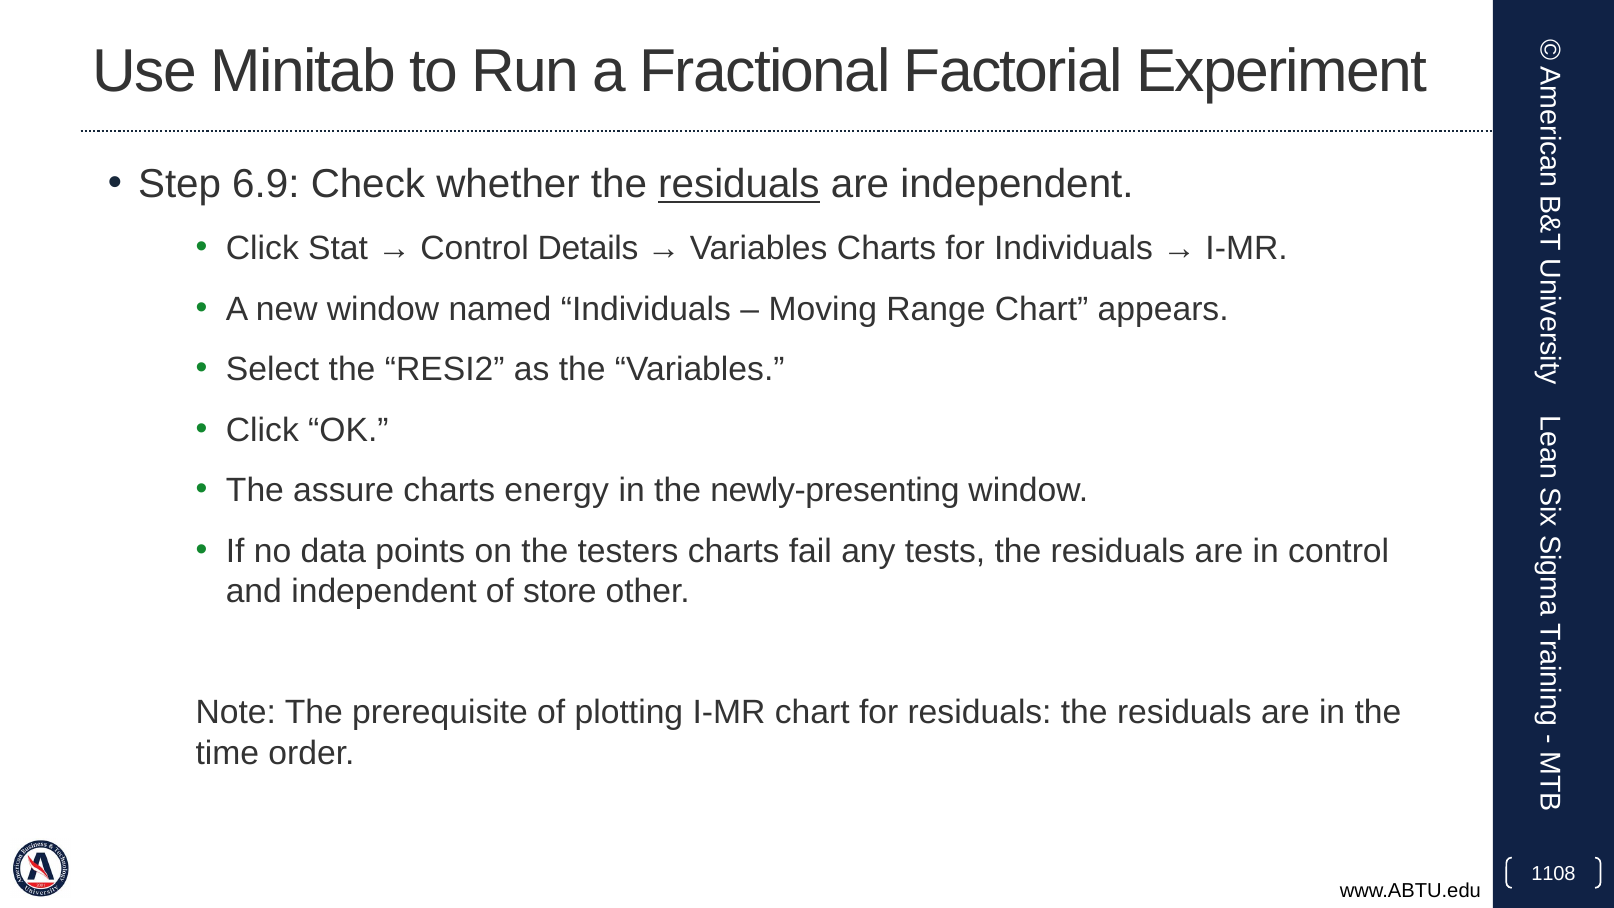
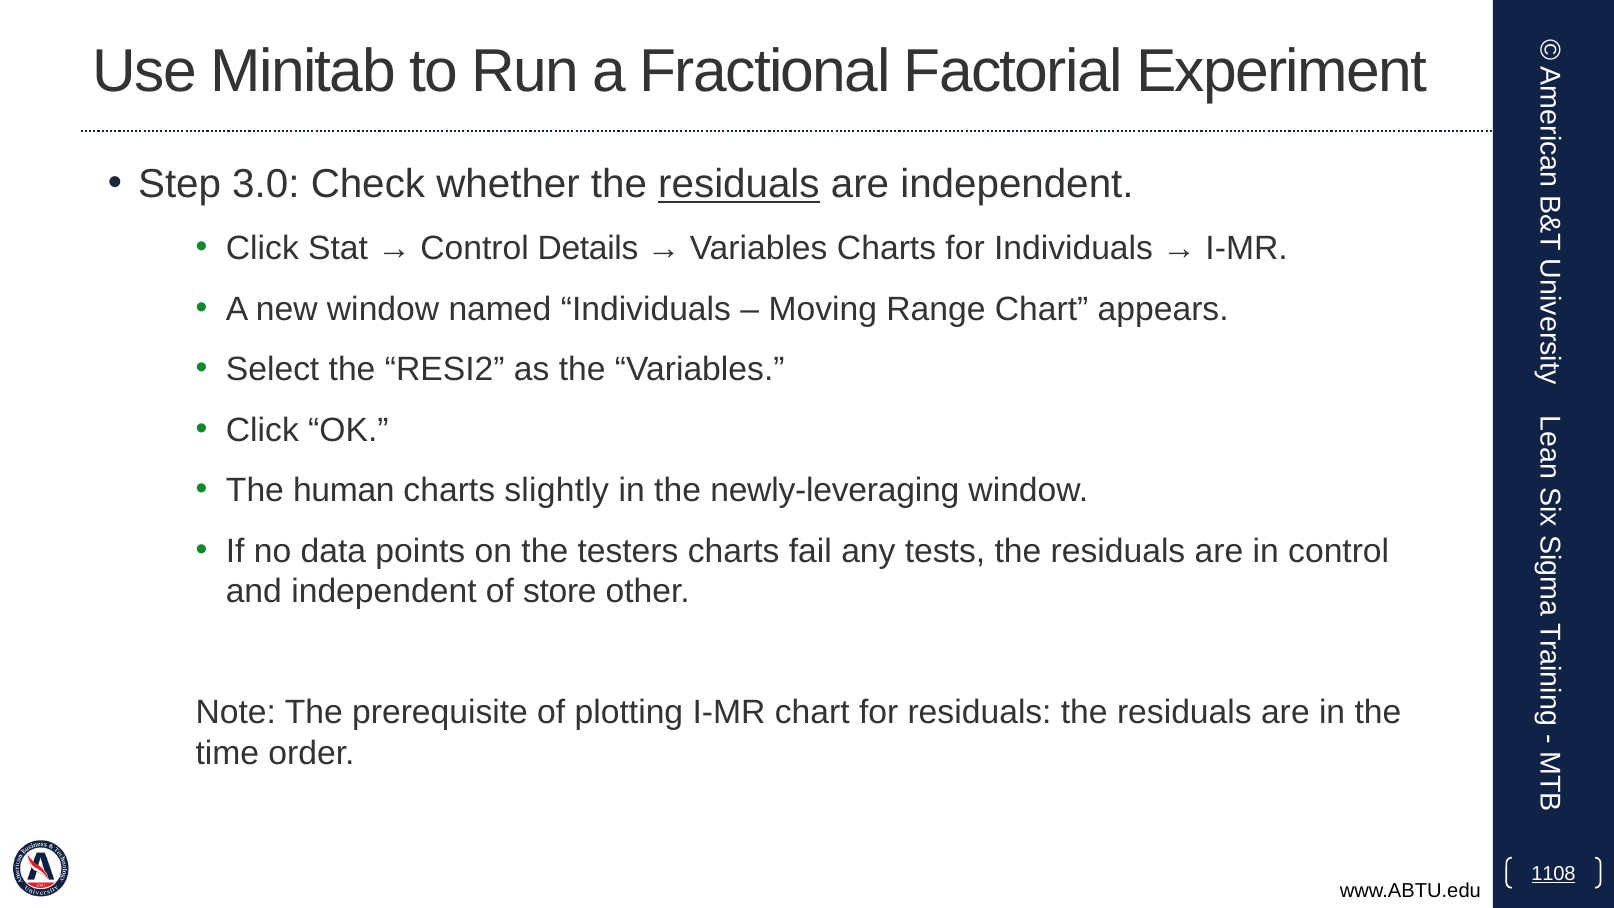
6.9: 6.9 -> 3.0 (266, 184)
assure: assure -> human (344, 491)
energy: energy -> slightly (557, 491)
newly-presenting: newly-presenting -> newly-leveraging (835, 491)
1108 underline: none -> present (1553, 874)
